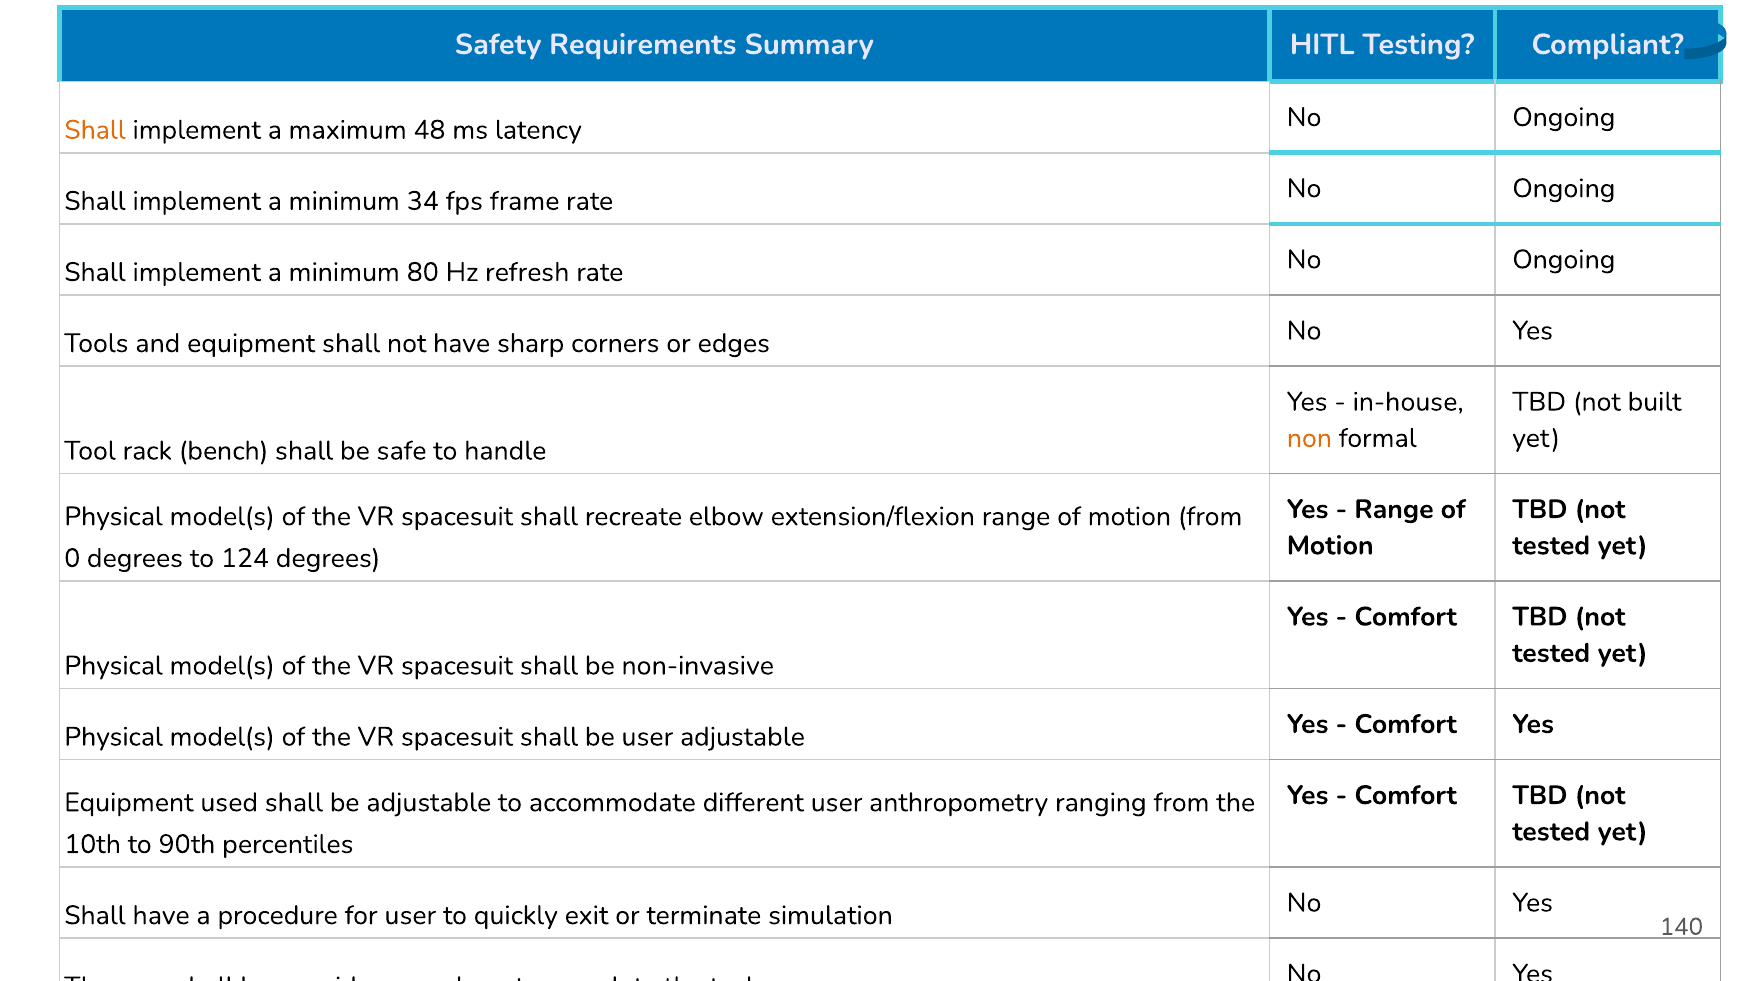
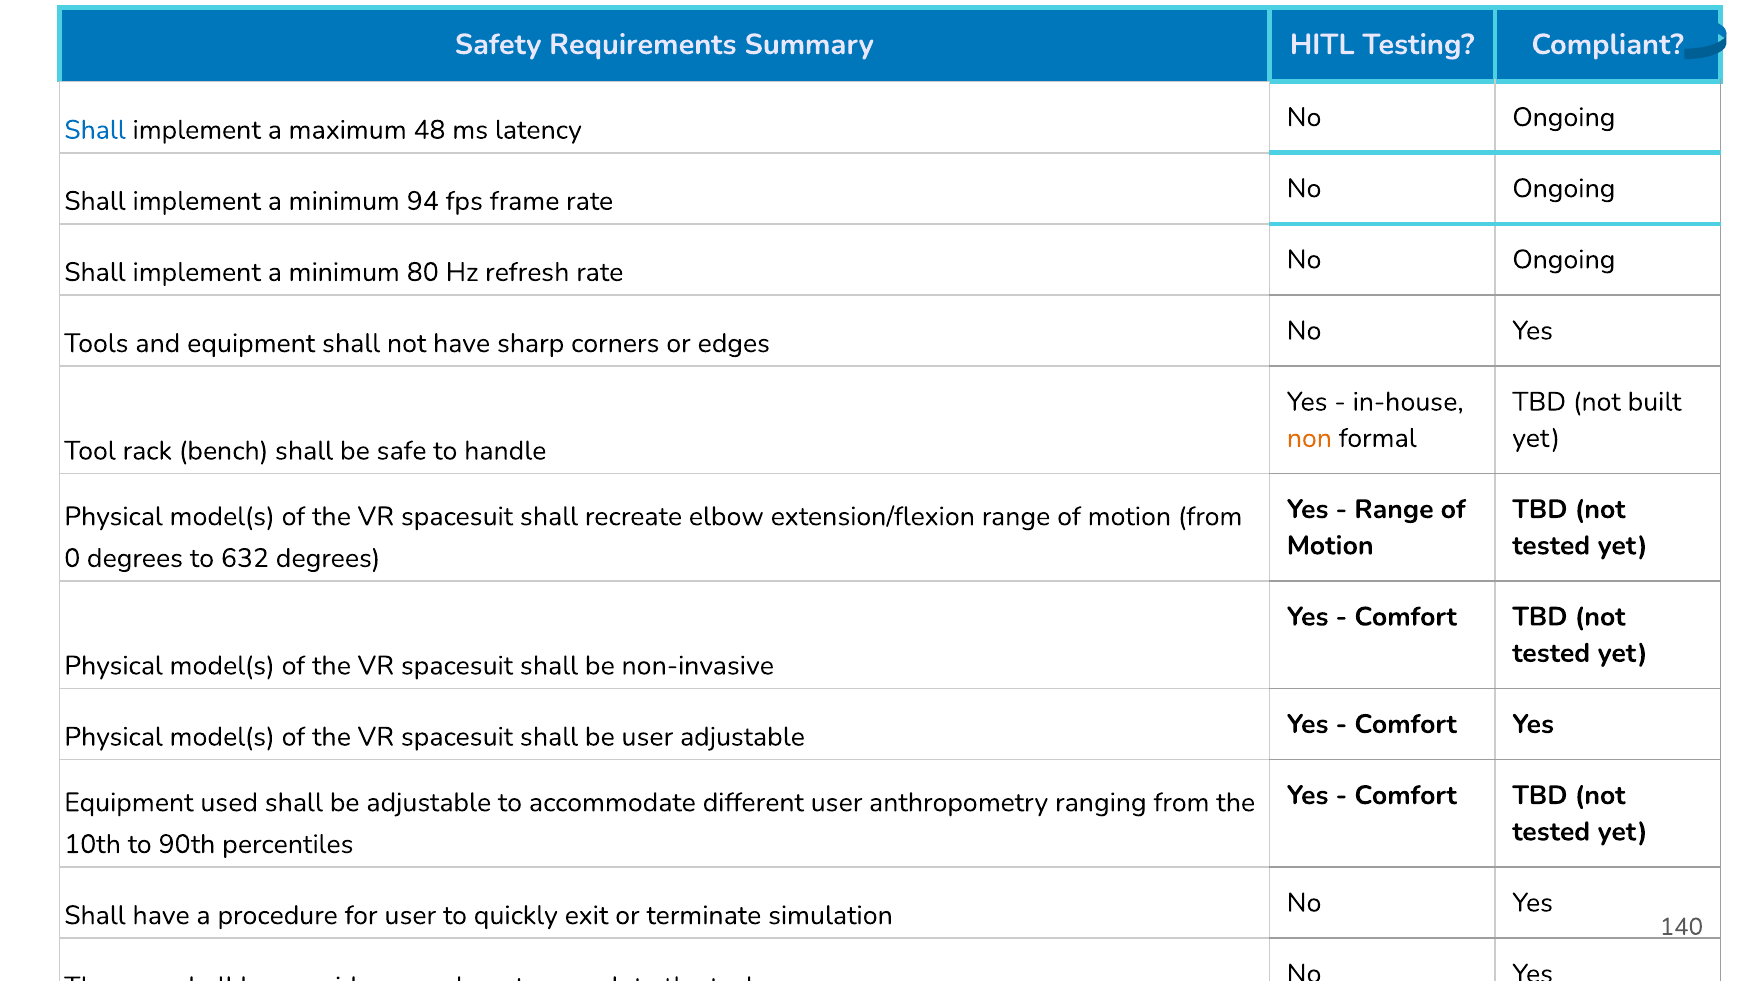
Shall colour: orange -> blue (95, 130)
34: 34 -> 94 (423, 201)
124: 124 -> 632 (245, 558)
